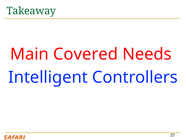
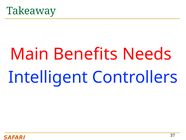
Covered: Covered -> Benefits (85, 54)
